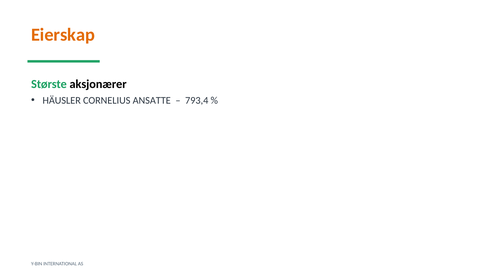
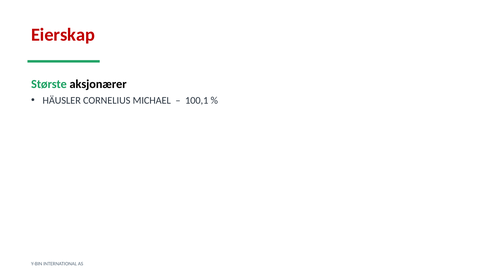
Eierskap colour: orange -> red (63, 35)
ANSATTE: ANSATTE -> MICHAEL (152, 101)
793,4: 793,4 -> 100,1 (197, 101)
